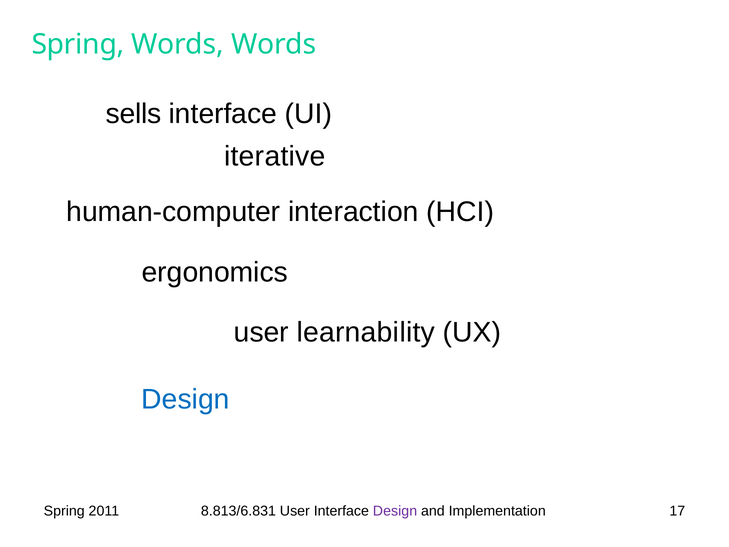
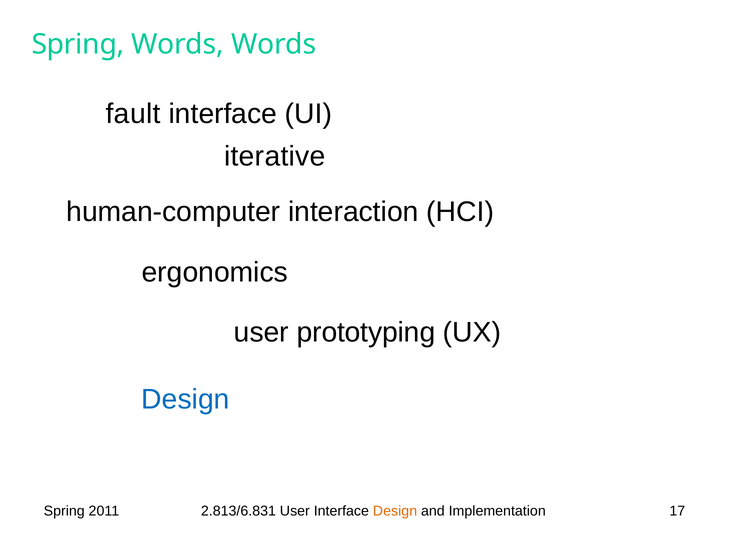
sells: sells -> fault (133, 114)
learnability: learnability -> prototyping (366, 332)
8.813/6.831: 8.813/6.831 -> 2.813/6.831 (238, 511)
Design colour: purple -> orange (395, 511)
